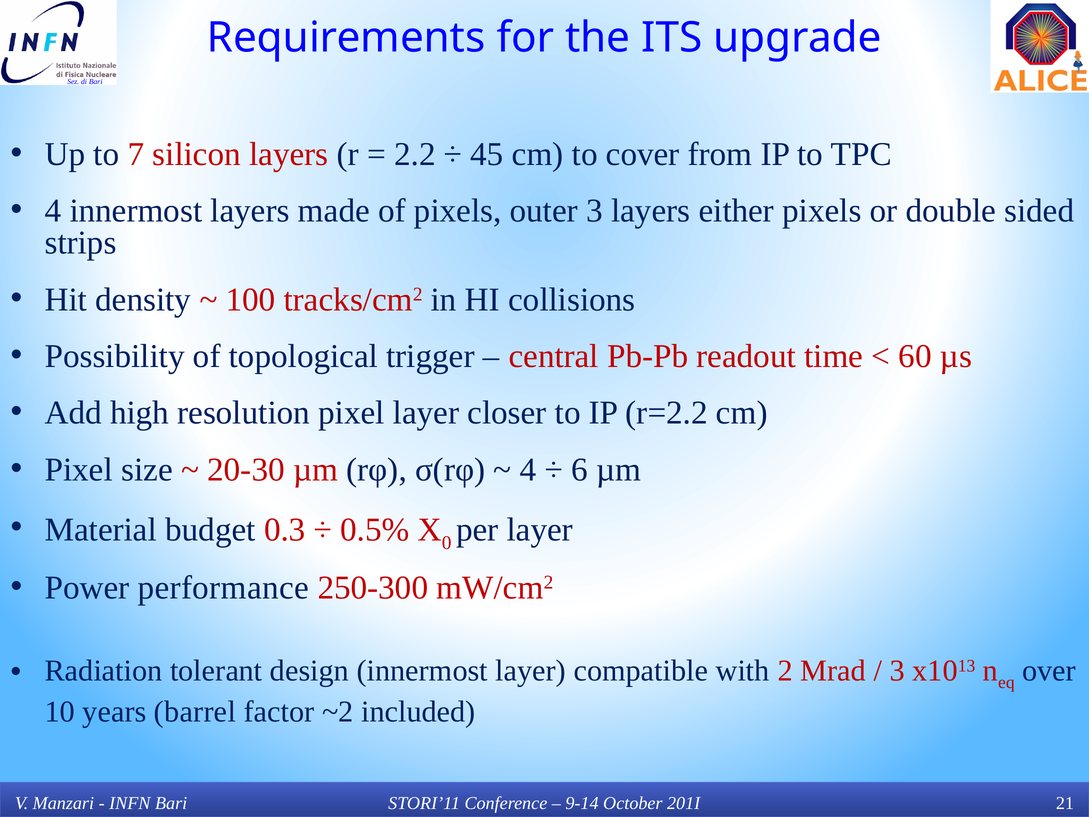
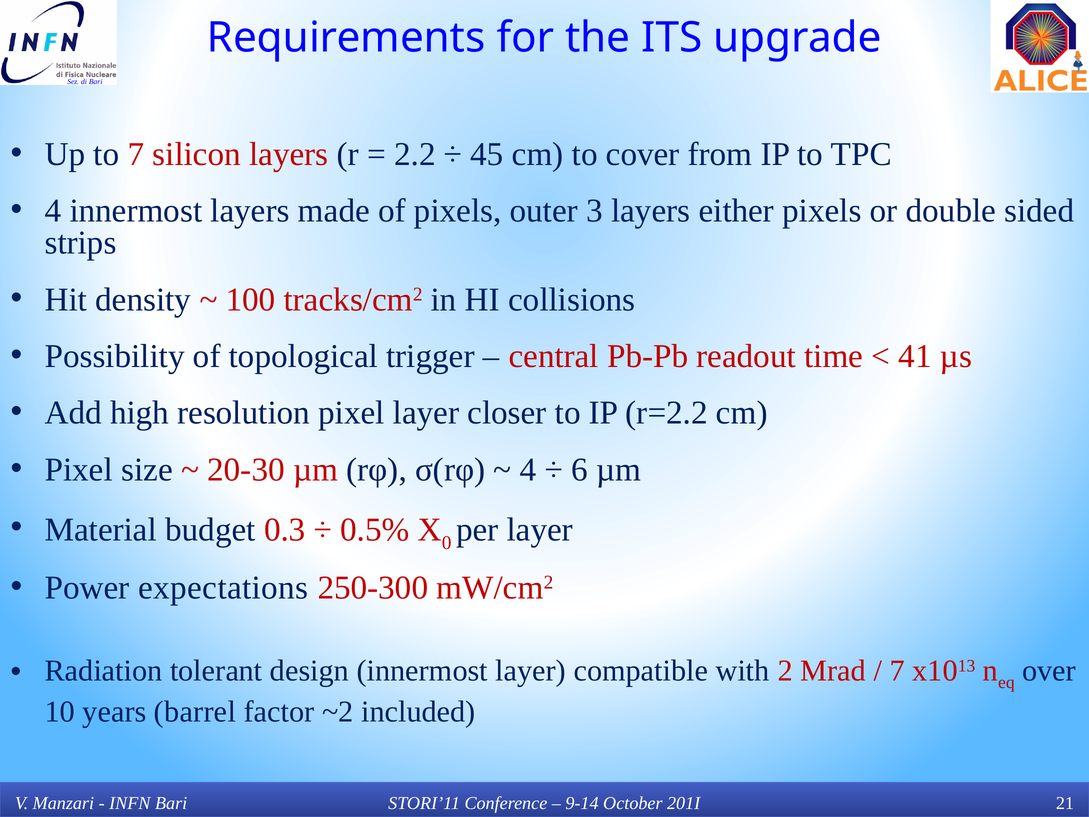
60: 60 -> 41 (915, 356)
performance: performance -> expectations (223, 587)
3: 3 -> 7 (897, 670)
